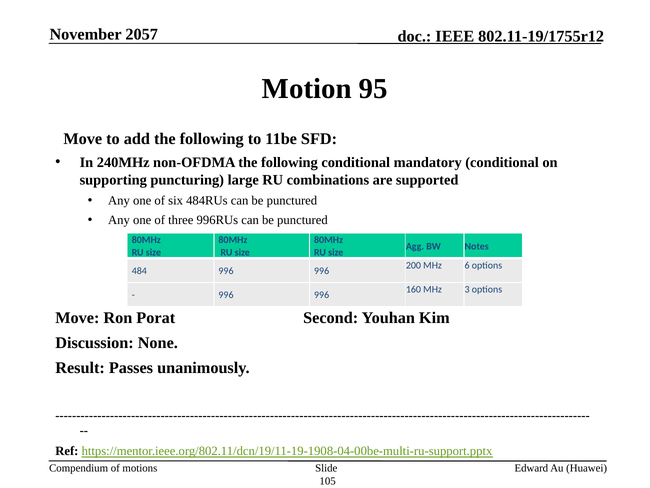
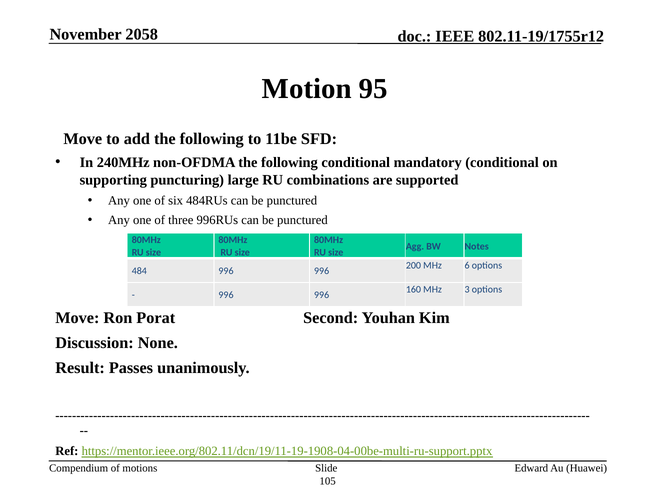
2057: 2057 -> 2058 (142, 34)
